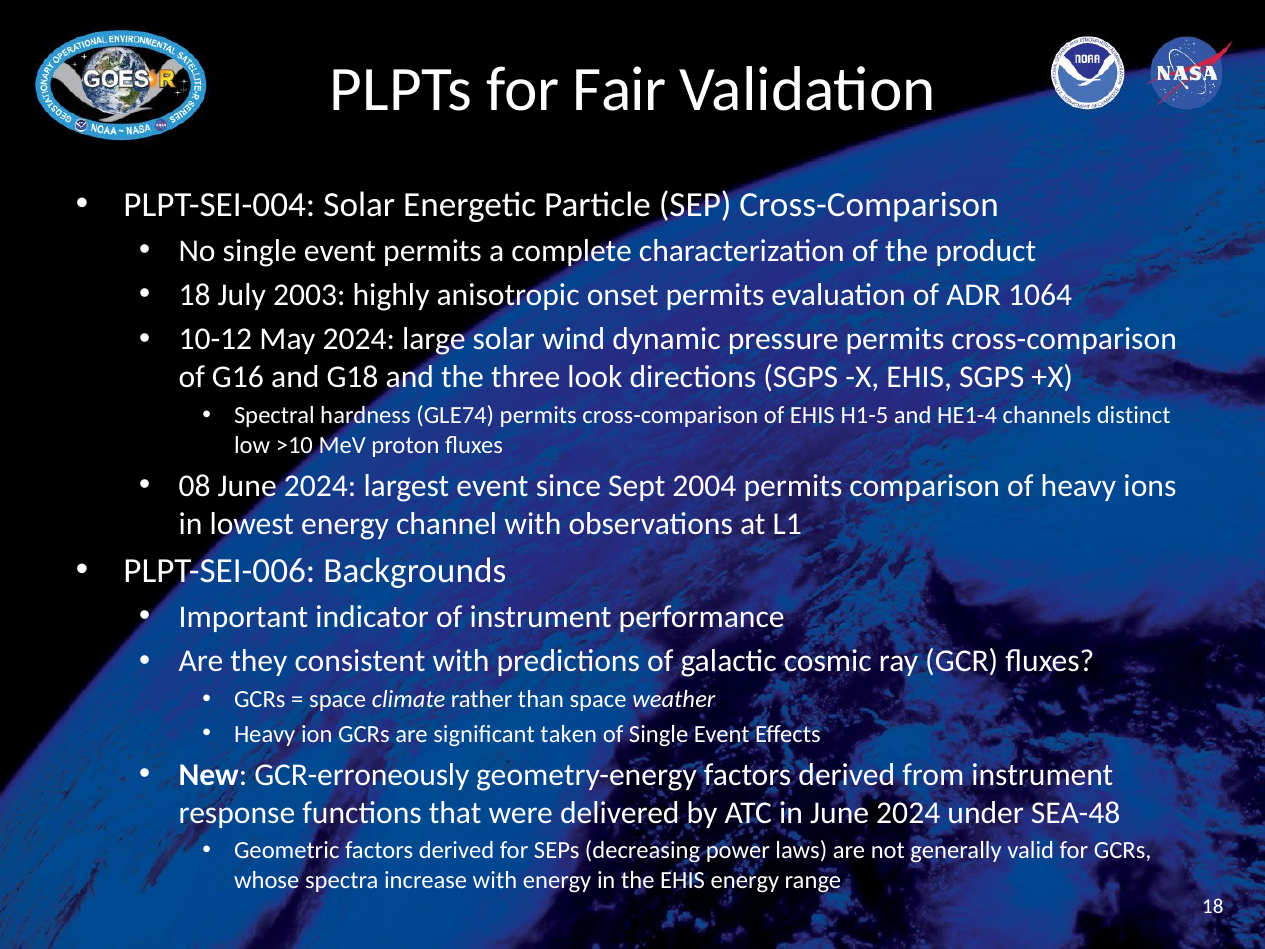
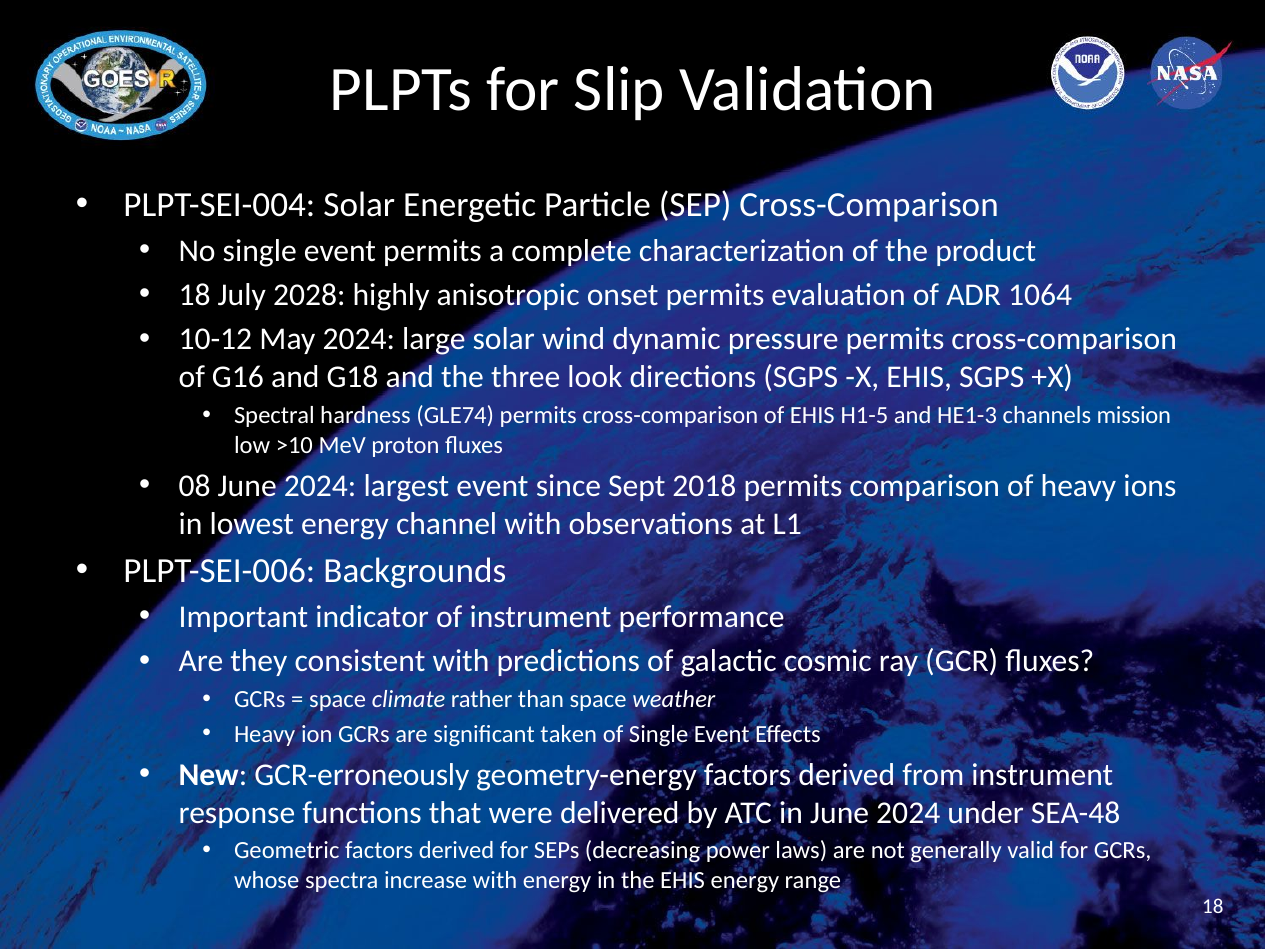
Fair: Fair -> Slip (620, 89)
2003: 2003 -> 2028 (309, 295)
HE1-4: HE1-4 -> HE1-3 (967, 415)
distinct: distinct -> mission (1134, 415)
2004: 2004 -> 2018 (704, 486)
